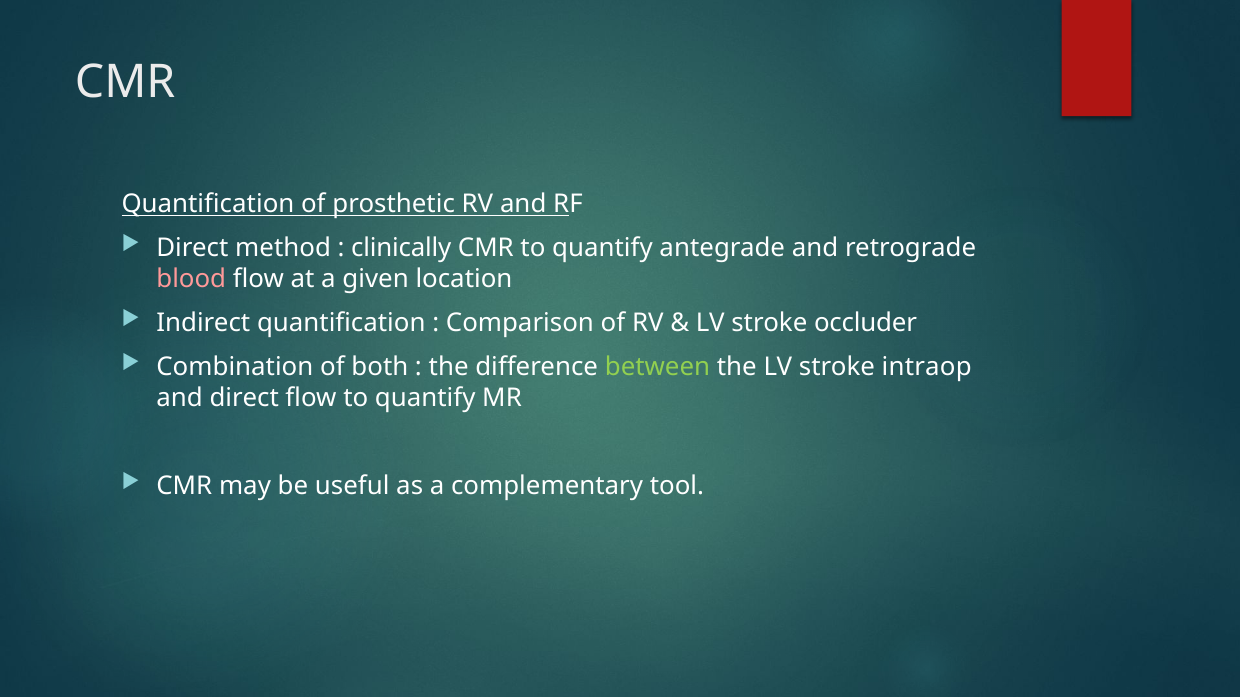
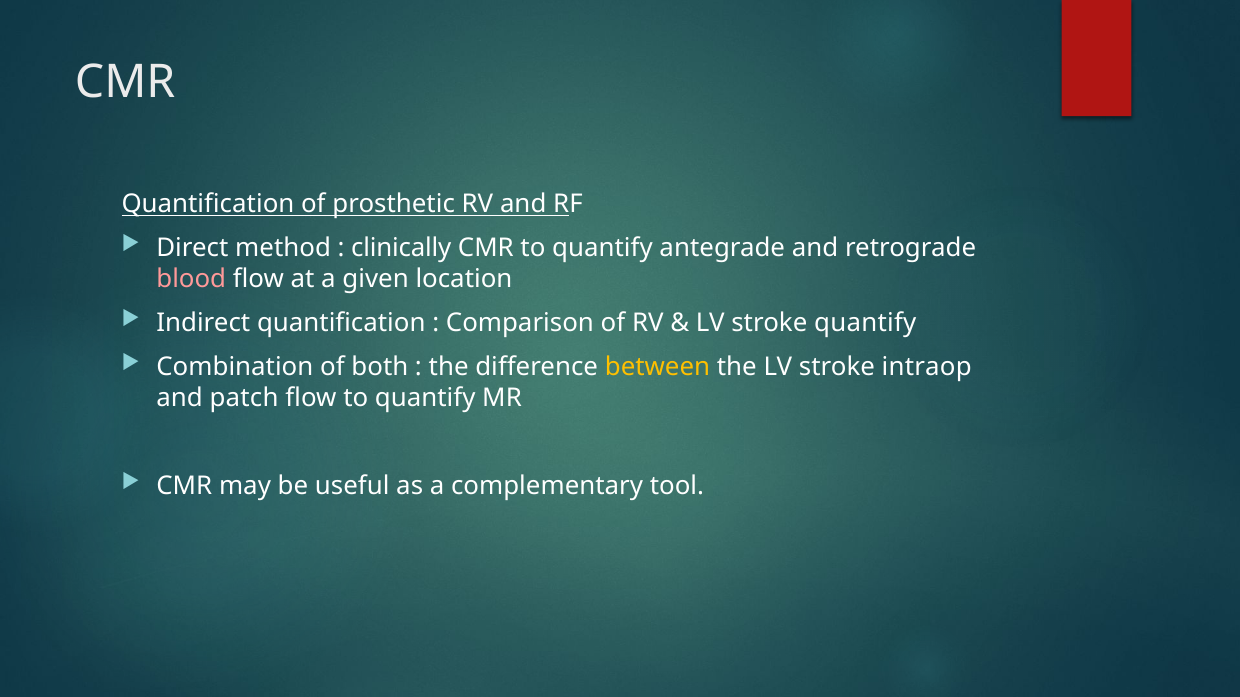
stroke occluder: occluder -> quantify (865, 323)
between colour: light green -> yellow (657, 367)
and direct: direct -> patch (244, 398)
